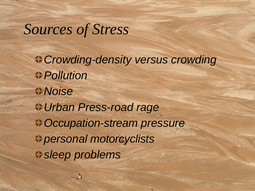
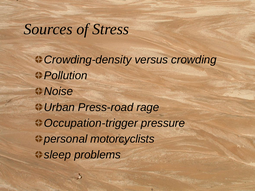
Occupation-stream: Occupation-stream -> Occupation-trigger (91, 123)
